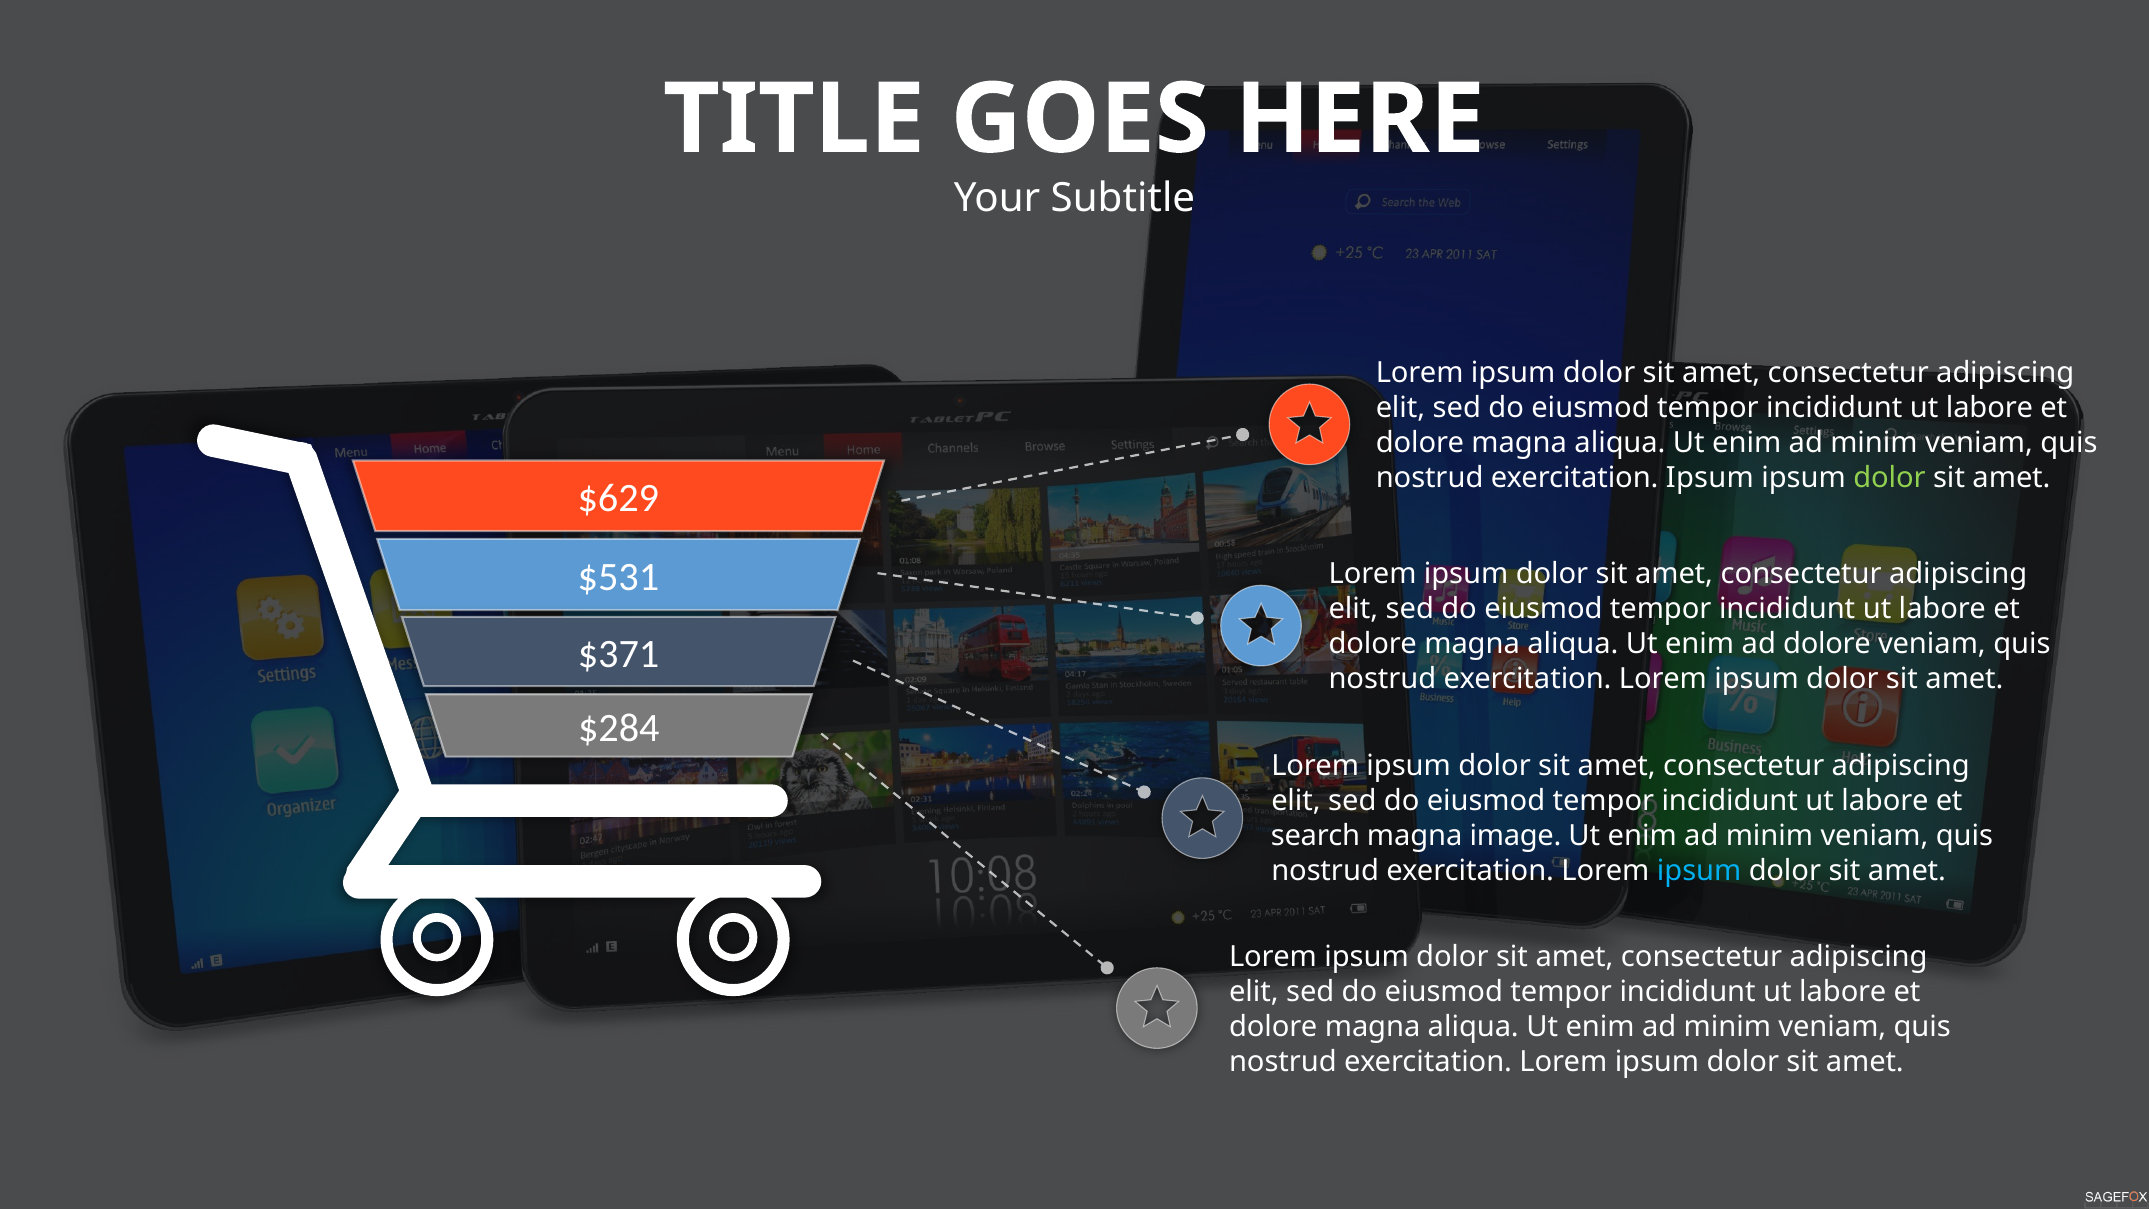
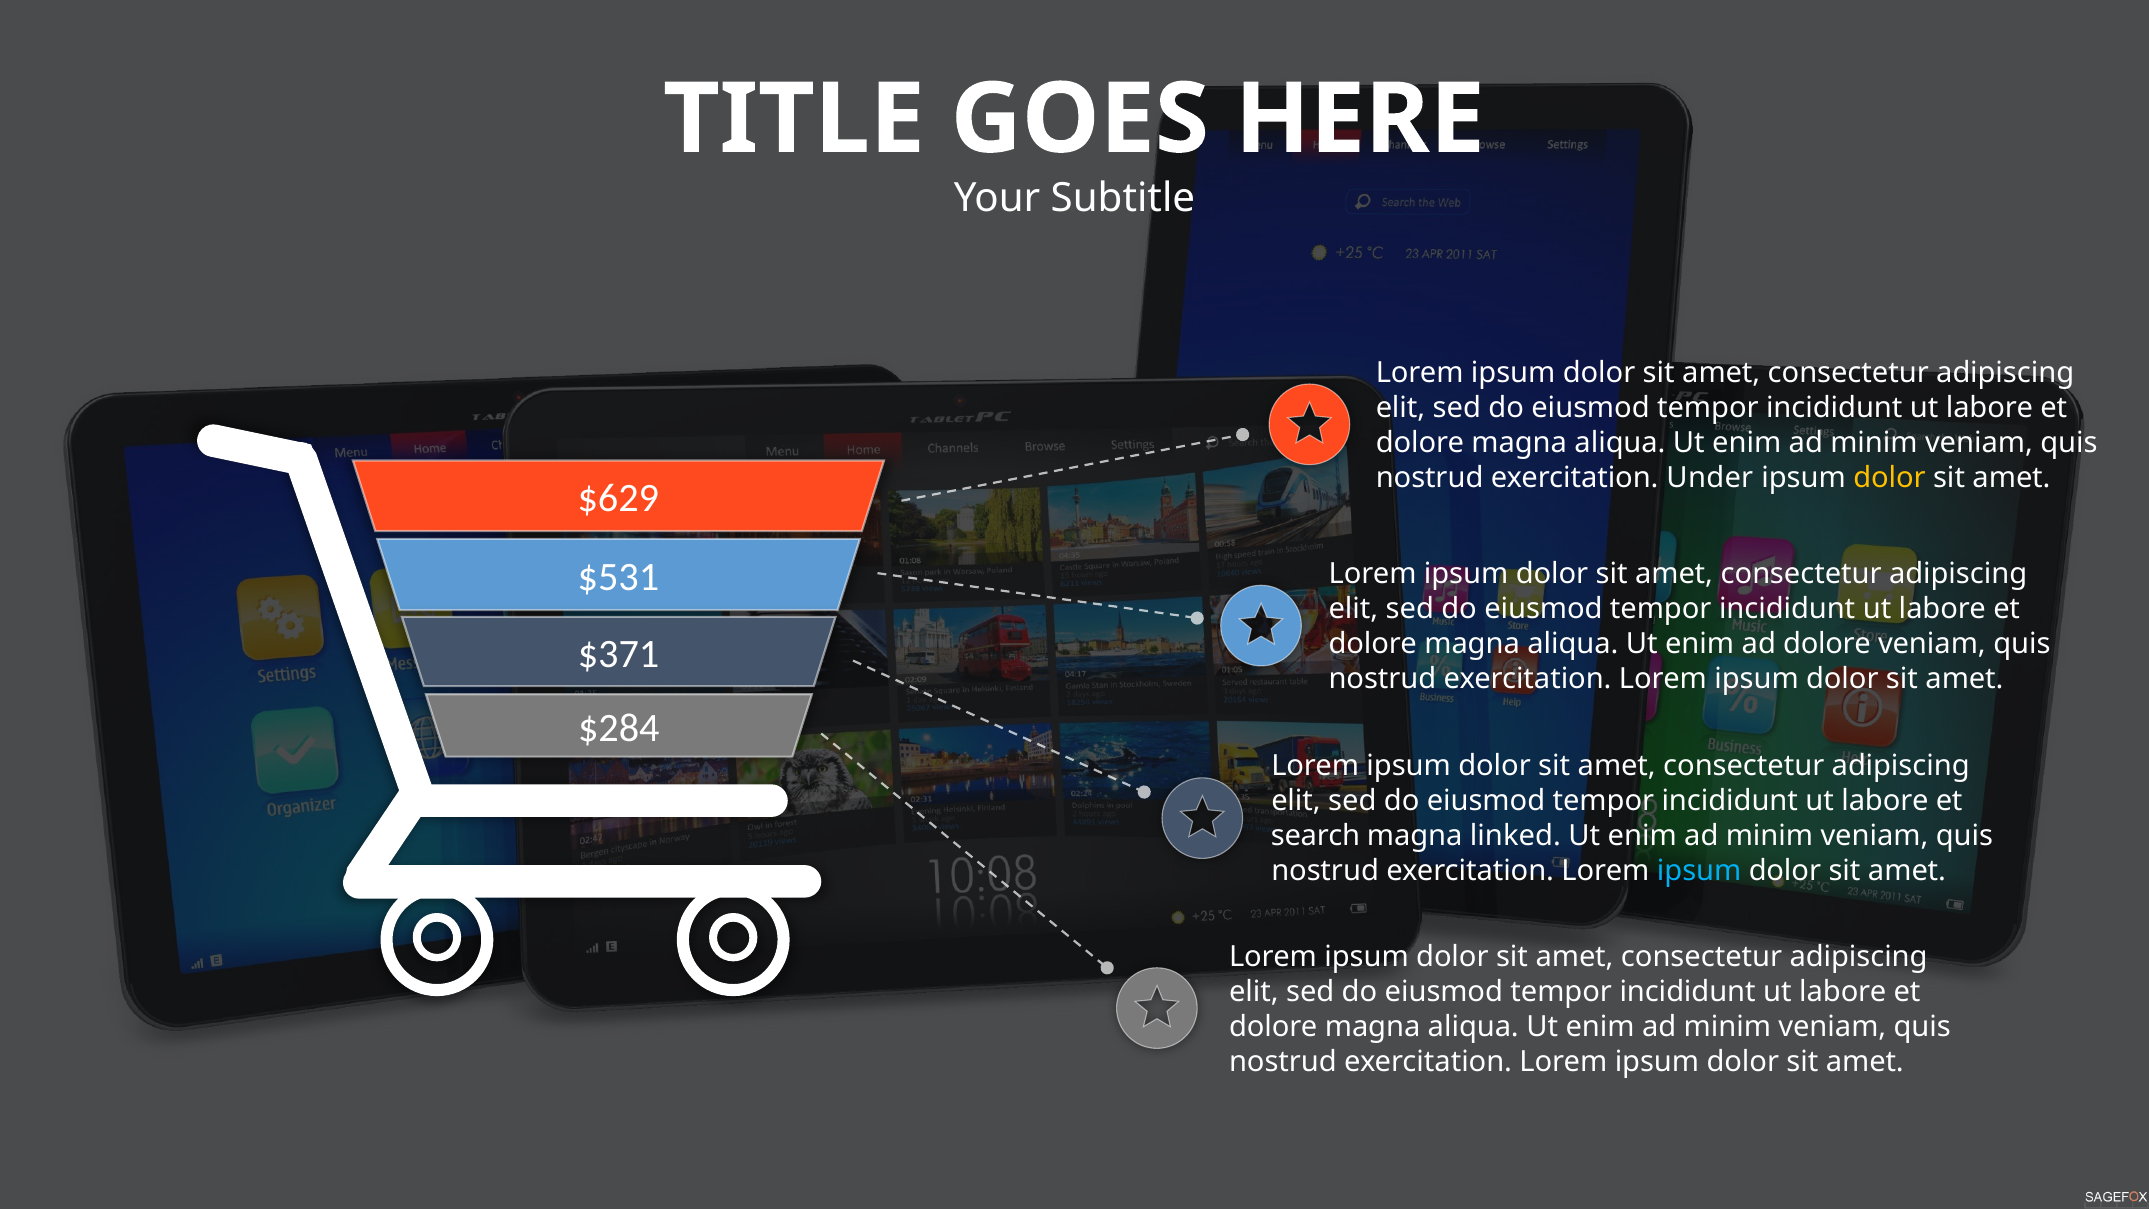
exercitation Ipsum: Ipsum -> Under (1710, 477)
dolor colour: light green -> yellow (1890, 477)
image: image -> linked (1515, 836)
